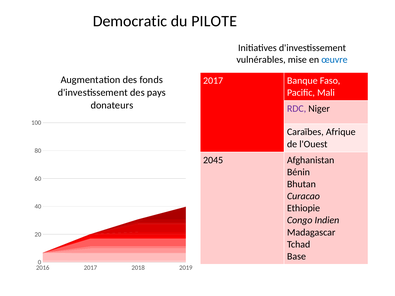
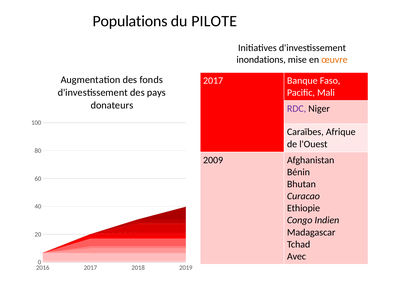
Democratic: Democratic -> Populations (130, 21)
vulnérables: vulnérables -> inondations (261, 60)
œuvre colour: blue -> orange (334, 60)
2045: 2045 -> 2009 (213, 160)
Base: Base -> Avec (297, 257)
